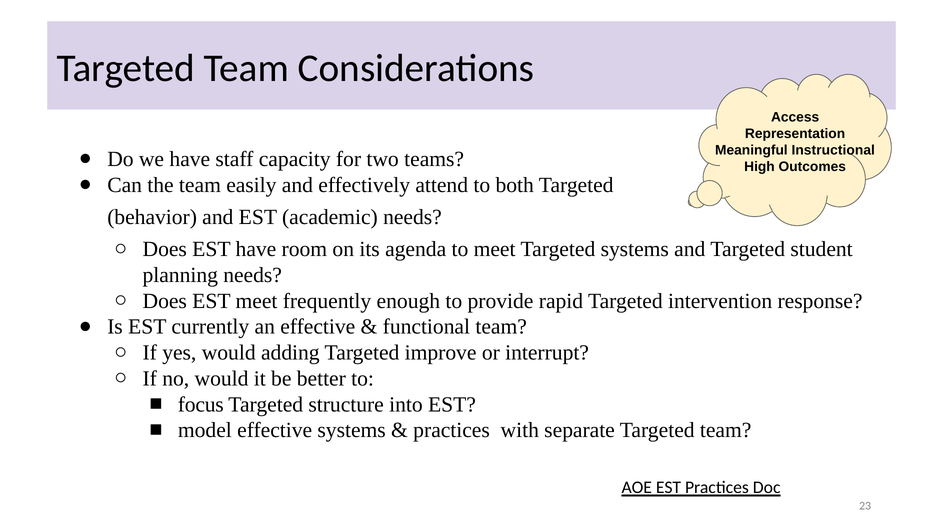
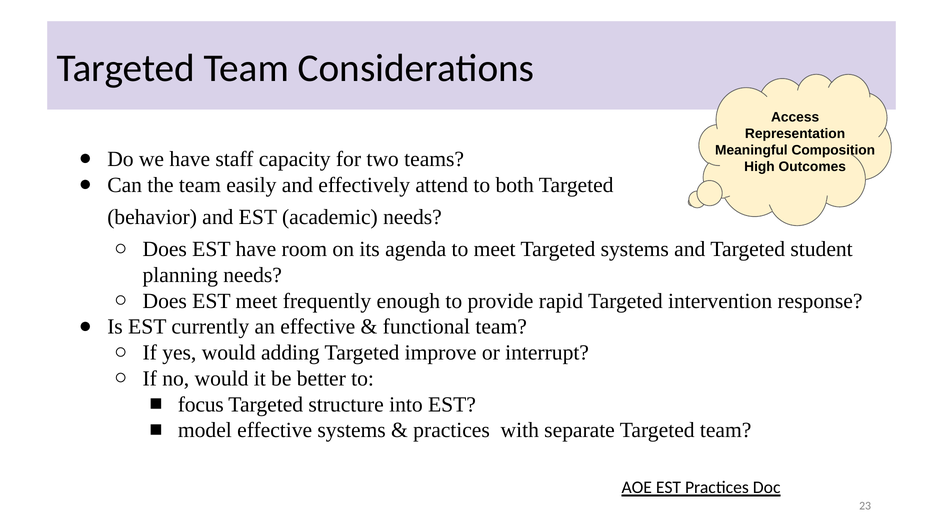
Instructional: Instructional -> Composition (833, 150)
